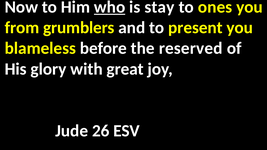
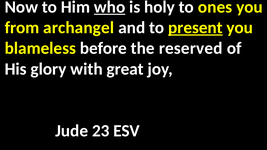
stay: stay -> holy (160, 7)
grumblers: grumblers -> archangel (79, 28)
present underline: none -> present (195, 28)
26: 26 -> 23 (101, 131)
